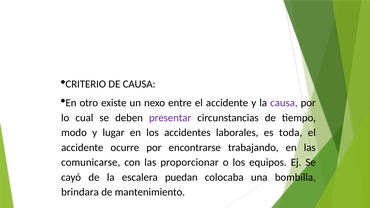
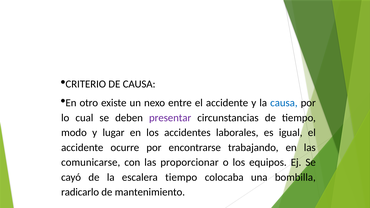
causa colour: purple -> blue (284, 103)
toda: toda -> igual (291, 133)
escalera puedan: puedan -> tiempo (181, 177)
brindara: brindara -> radicarlo (80, 192)
